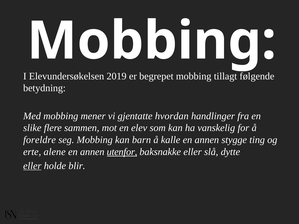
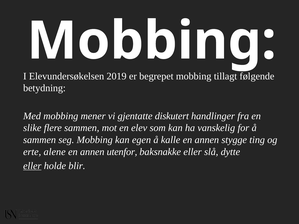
hvordan: hvordan -> diskutert (172, 116)
foreldre: foreldre -> sammen (40, 140)
barn: barn -> egen (141, 140)
utenfor underline: present -> none (122, 152)
